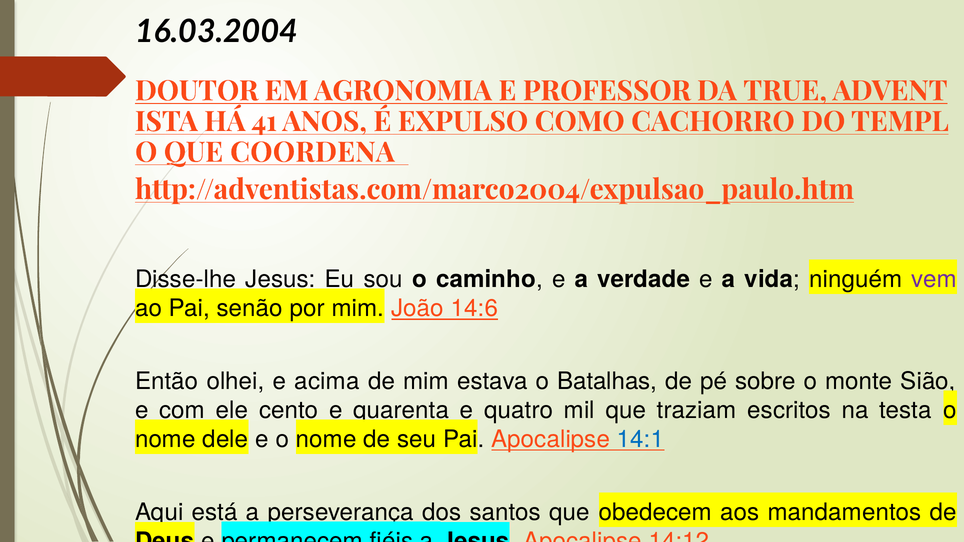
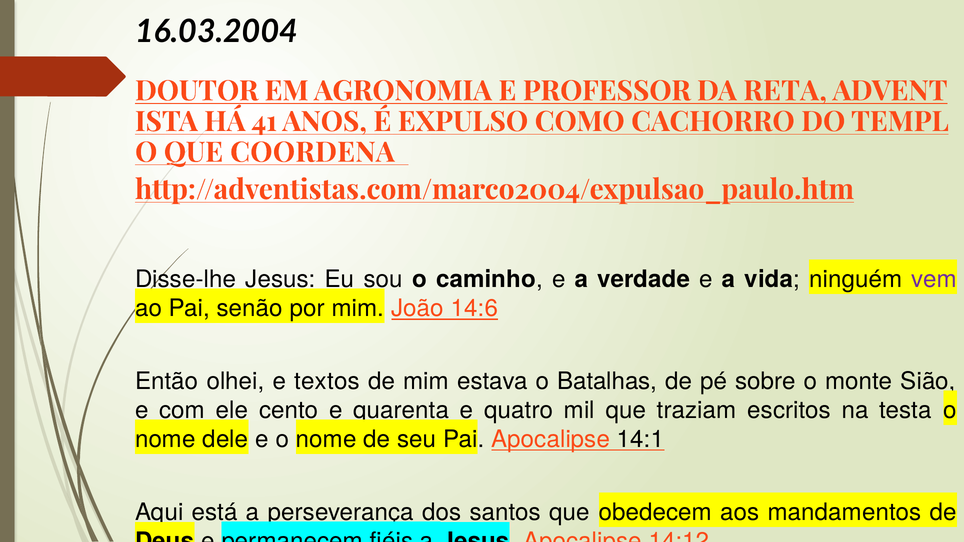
TRUE: TRUE -> RETA (785, 91)
acima: acima -> textos (327, 381)
14:1 colour: blue -> black (640, 439)
